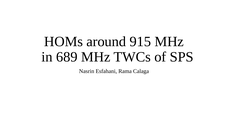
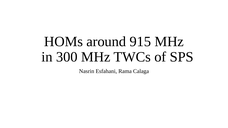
689: 689 -> 300 (67, 57)
